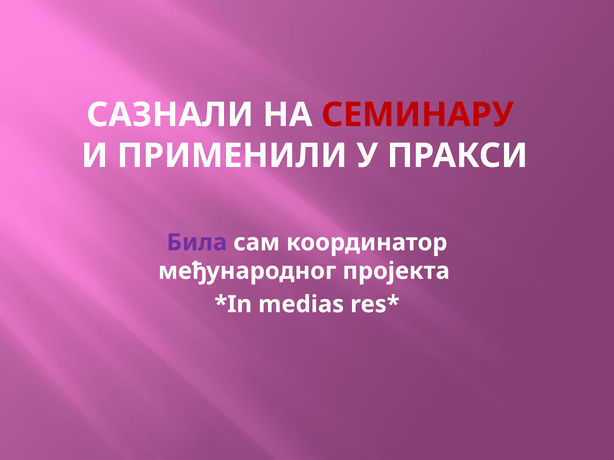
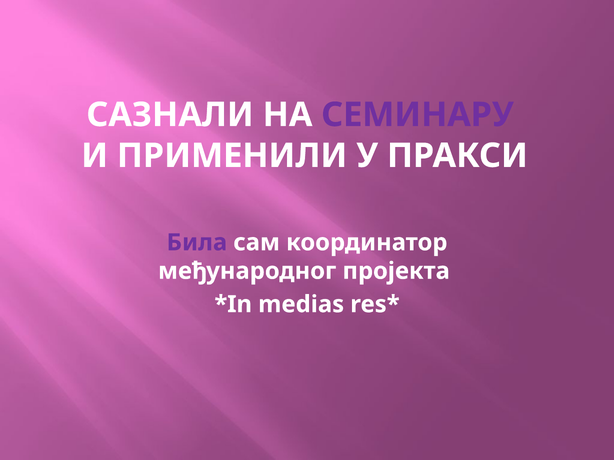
СЕМИНАРУ colour: red -> purple (418, 115)
